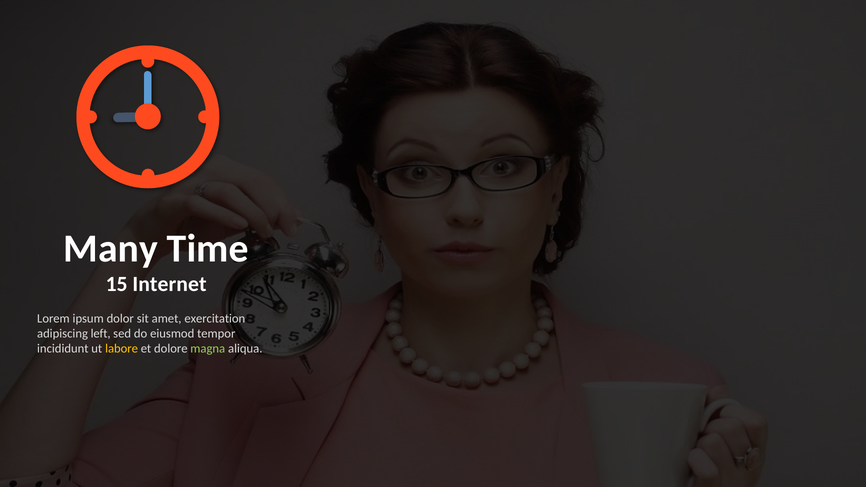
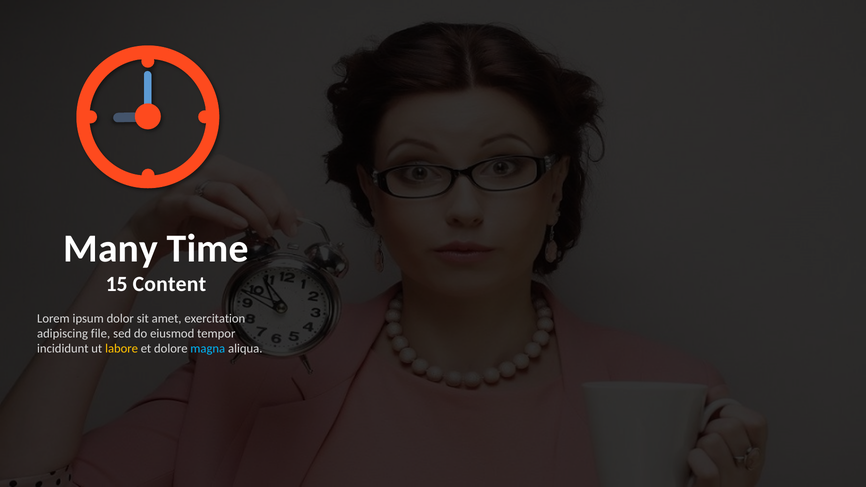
Internet: Internet -> Content (169, 284)
left: left -> file (101, 334)
magna colour: light green -> light blue (208, 349)
